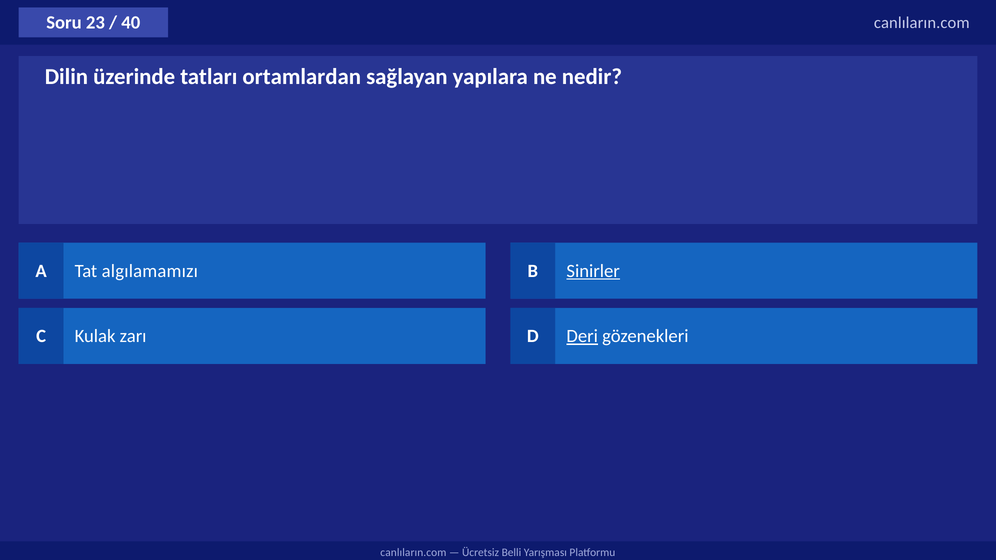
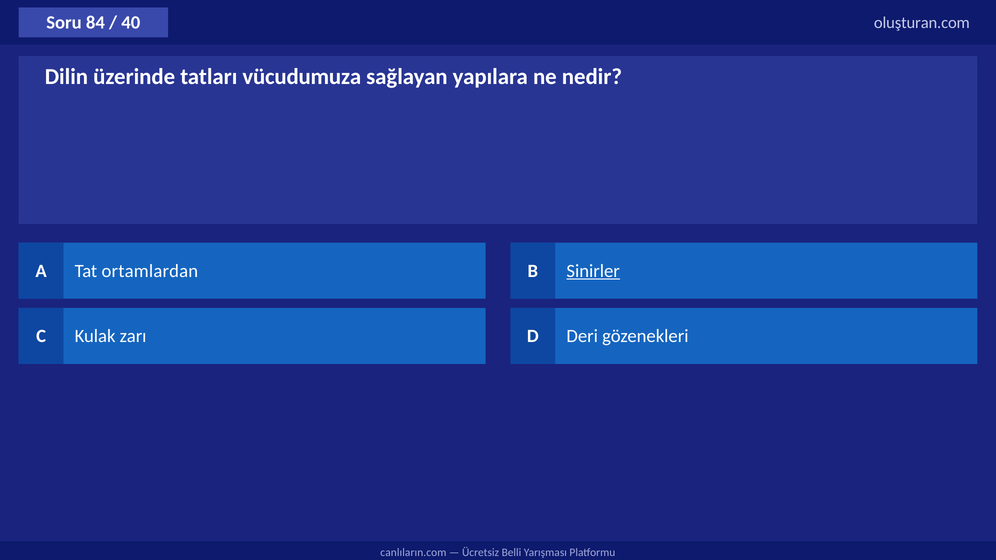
23: 23 -> 84 (95, 23)
40 canlıların.com: canlıların.com -> oluşturan.com (922, 23)
ortamlardan: ortamlardan -> vücudumuza (302, 77)
algılamamızı: algılamamızı -> ortamlardan (150, 271)
Deri underline: present -> none (582, 336)
